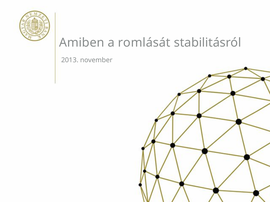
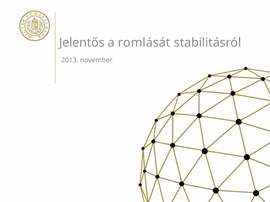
Amiben: Amiben -> Jelentős (82, 43)
